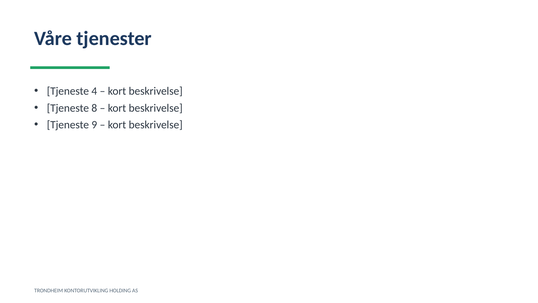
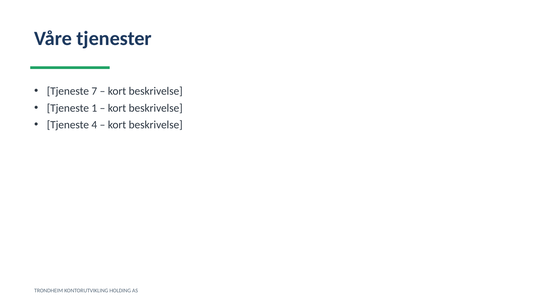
4: 4 -> 7 (94, 91)
8: 8 -> 1 (94, 108)
9: 9 -> 4 (94, 125)
